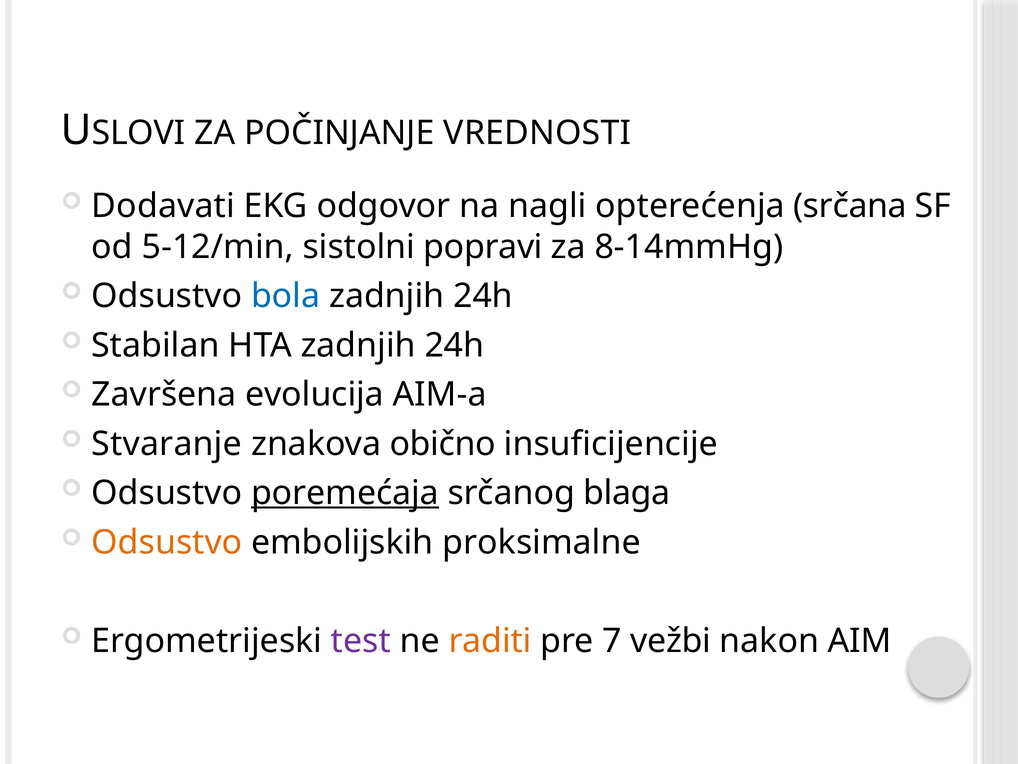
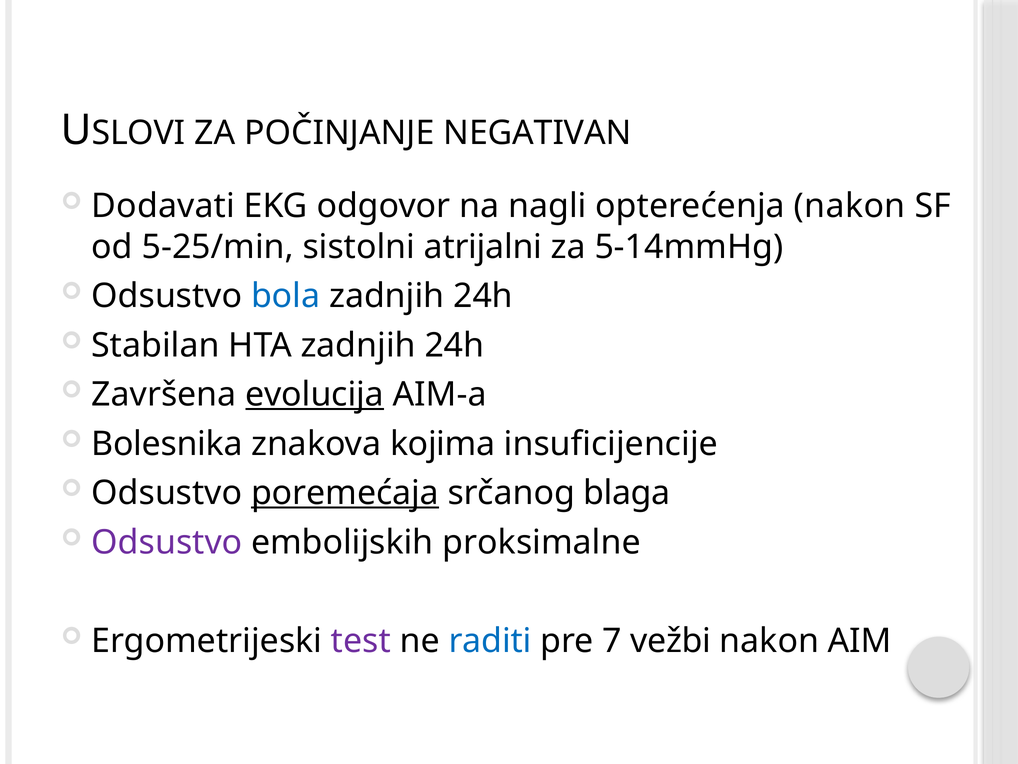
VREDNOSTI: VREDNOSTI -> NEGATIVAN (537, 133)
opterećenja srčana: srčana -> nakon (850, 206)
5-12/min: 5-12/min -> 5-25/min (218, 247)
popravi: popravi -> atrijalni (483, 247)
8-14mmHg: 8-14mmHg -> 5-14mmHg (689, 247)
evolucija underline: none -> present (315, 394)
Stvaranje: Stvaranje -> Bolesnika (167, 444)
obično: obično -> kojima (443, 444)
Odsustvo colour: orange -> purple (167, 542)
raditi colour: orange -> blue (490, 640)
